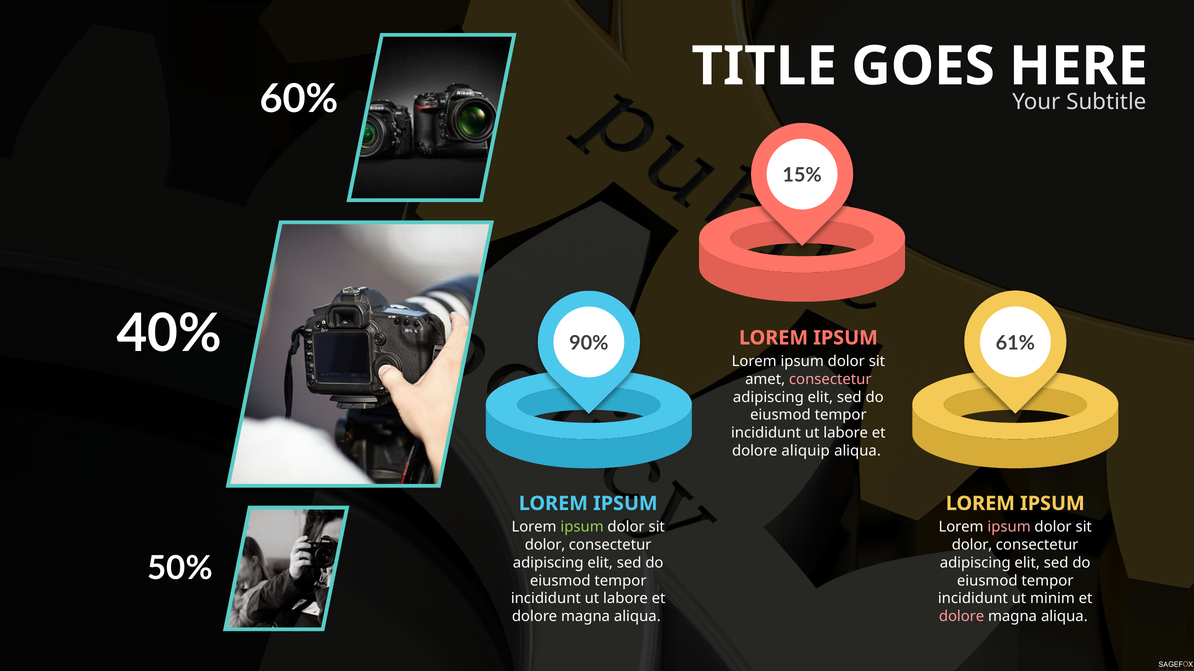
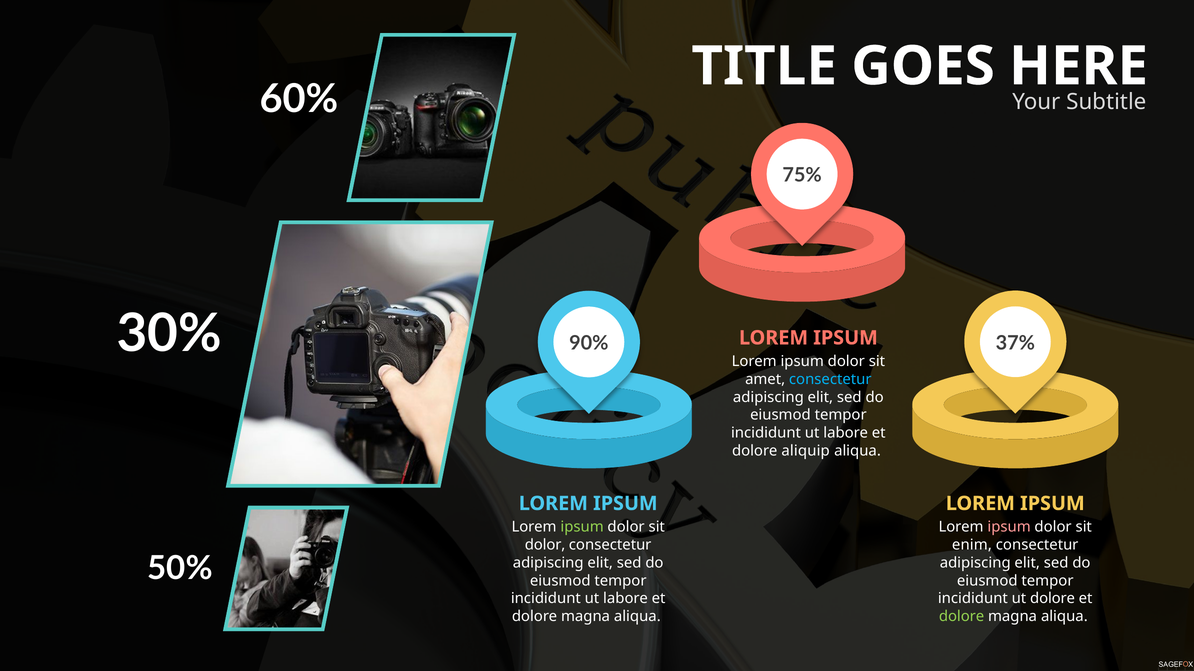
15%: 15% -> 75% (802, 176)
40%: 40% -> 30% (169, 334)
61%: 61% -> 37% (1015, 343)
consectetur colour: pink -> light blue (830, 380)
dolor: dolor -> enim (972, 545)
ut minim: minim -> dolore (1053, 599)
dolore colour: pink -> light green (962, 617)
